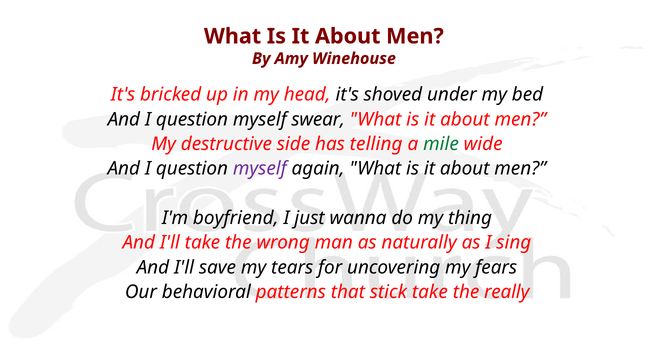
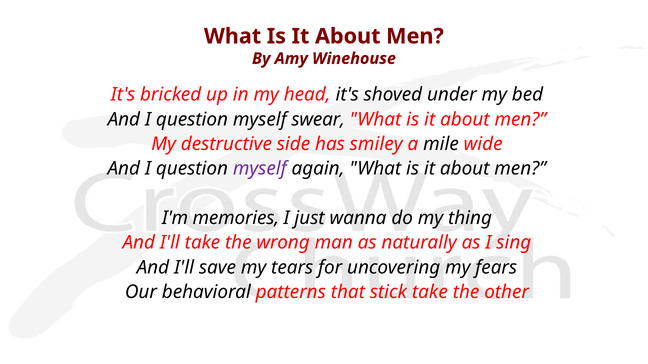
telling: telling -> smiley (376, 144)
mile colour: green -> black (441, 144)
boyfriend: boyfriend -> memories (236, 218)
really: really -> other (507, 293)
